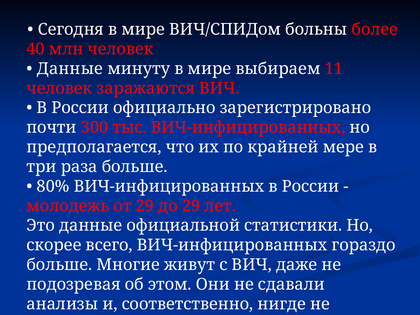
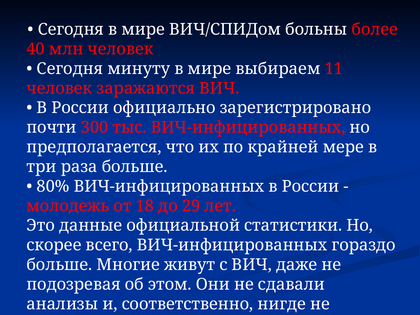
Данные: Данные -> Сегодня (70, 69)
от 29: 29 -> 18 (145, 206)
